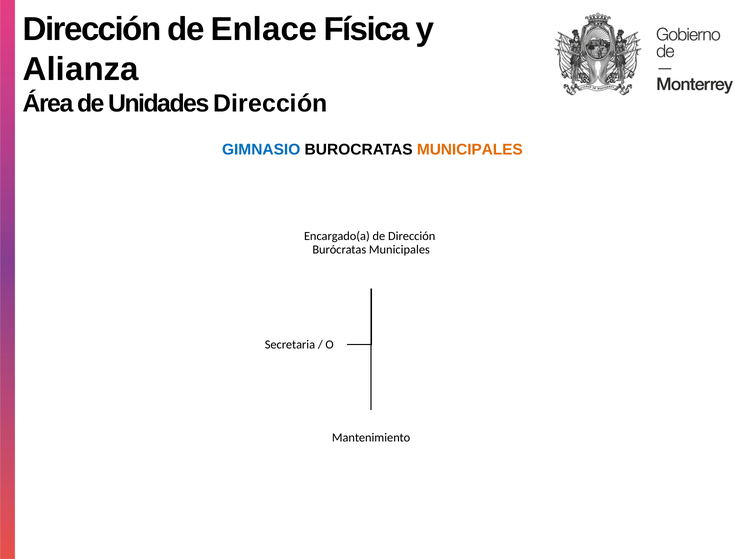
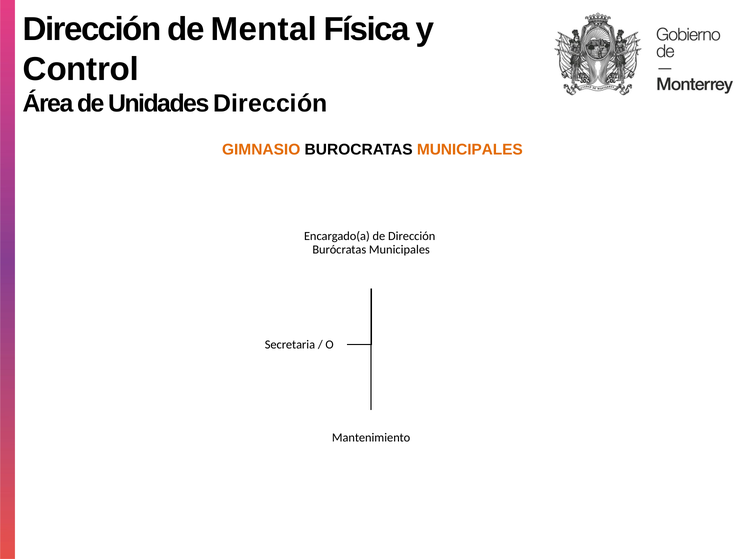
Enlace: Enlace -> Mental (264, 29)
Alianza: Alianza -> Control (81, 69)
GIMNASIO colour: blue -> orange (261, 150)
